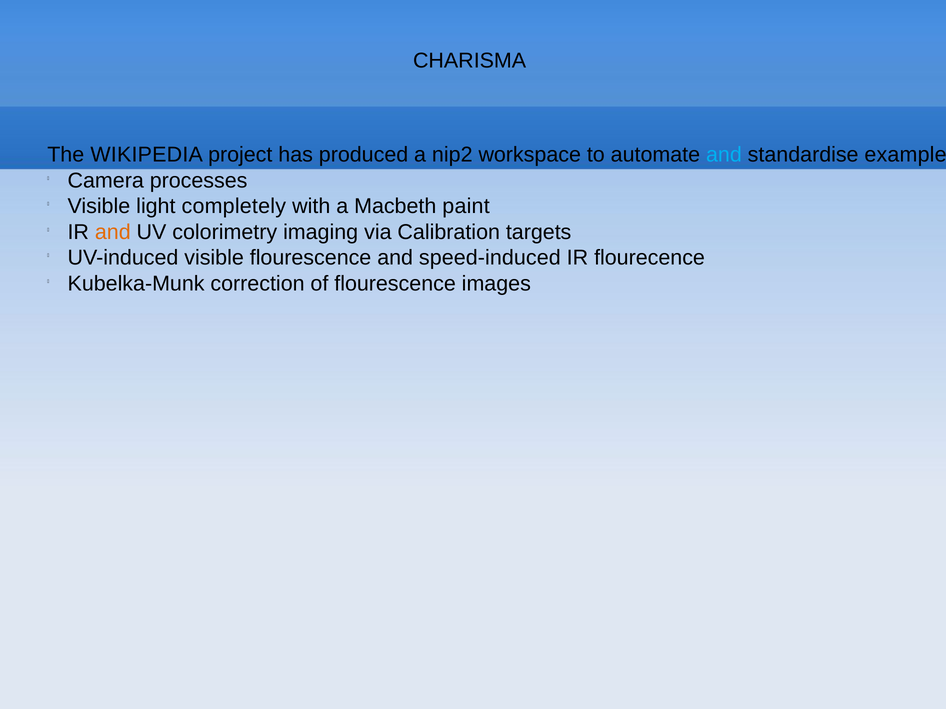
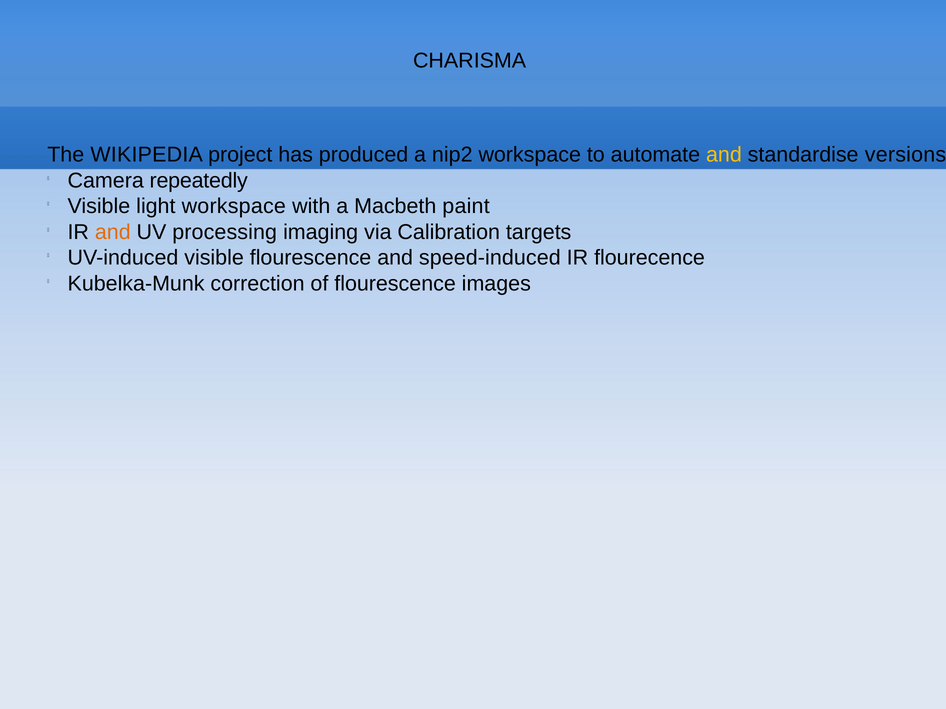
and colour: light blue -> yellow (724, 155)
example: example -> versions (906, 155)
processes: processes -> repeatedly (199, 181)
light completely: completely -> workspace (234, 206)
colorimetry: colorimetry -> processing (225, 232)
